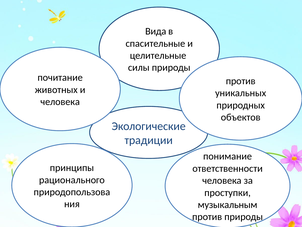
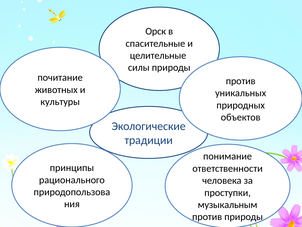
Вида: Вида -> Орск (156, 31)
человека: человека -> культуры (60, 102)
